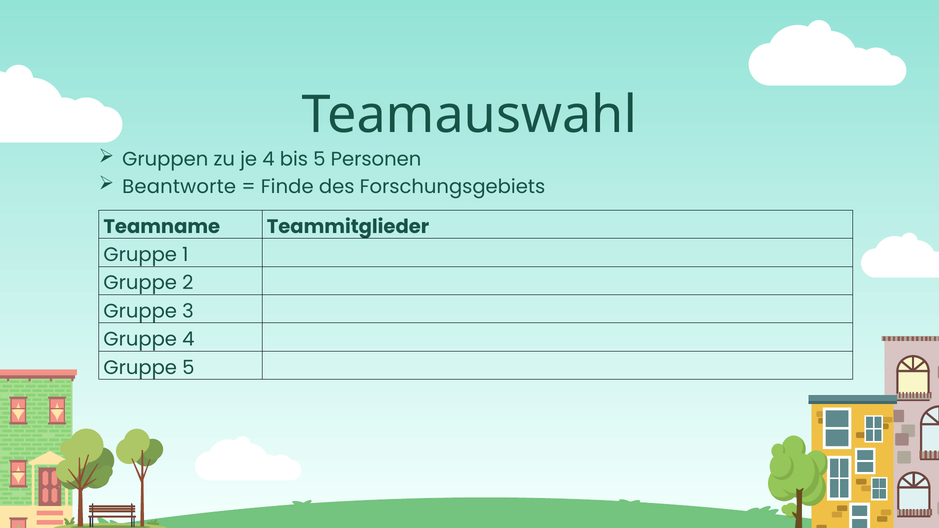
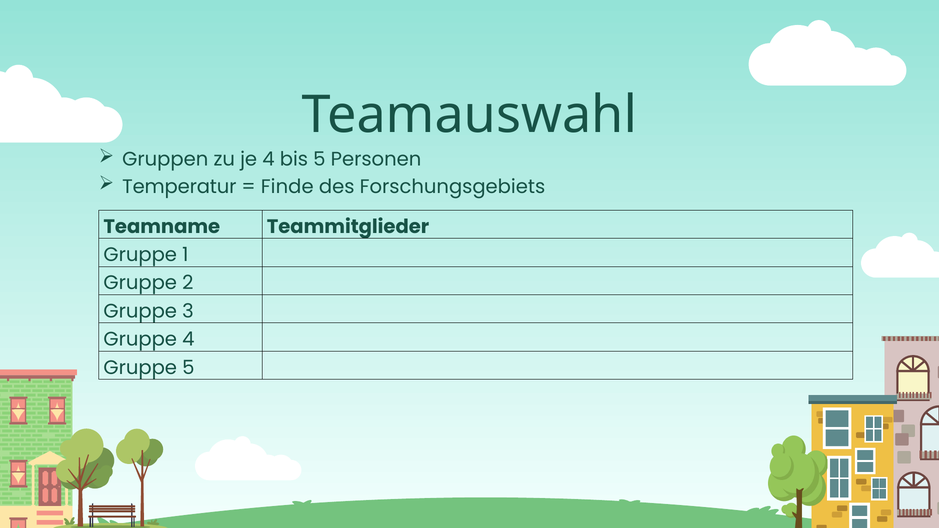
Beantworte: Beantworte -> Temperatur (179, 187)
